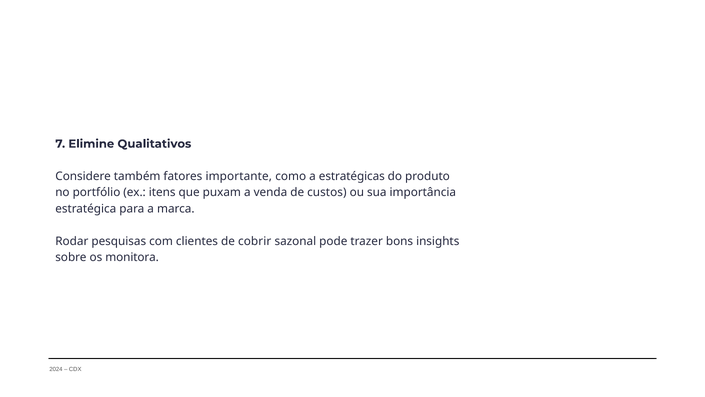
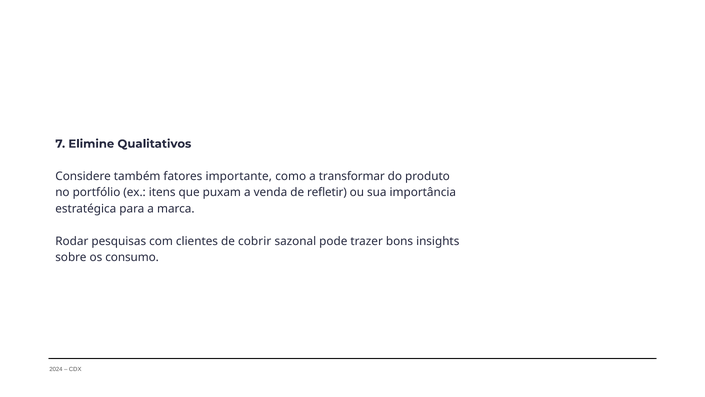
estratégicas: estratégicas -> transformar (352, 176)
custos: custos -> refletir (327, 192)
monitora: monitora -> consumo (132, 257)
